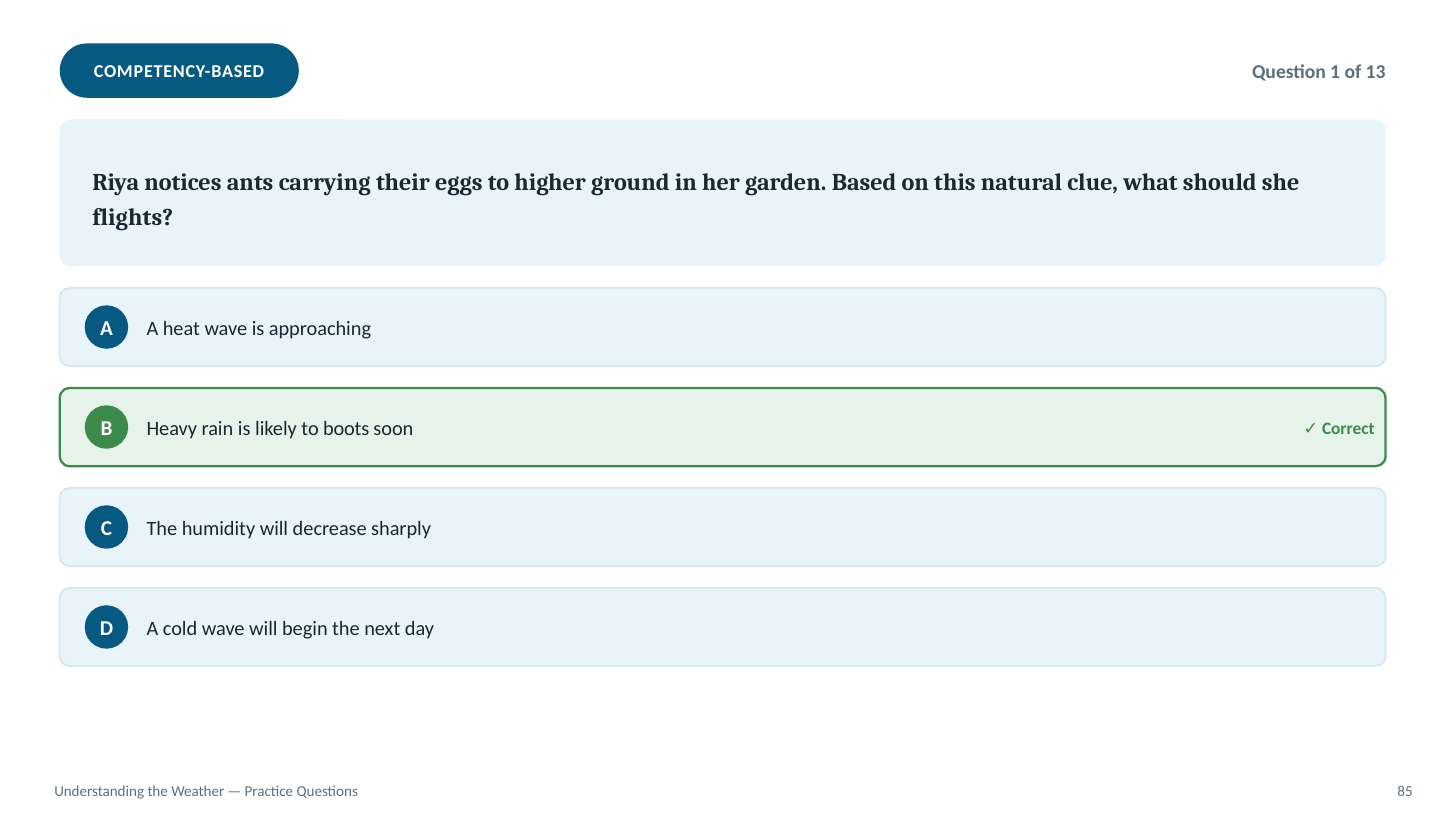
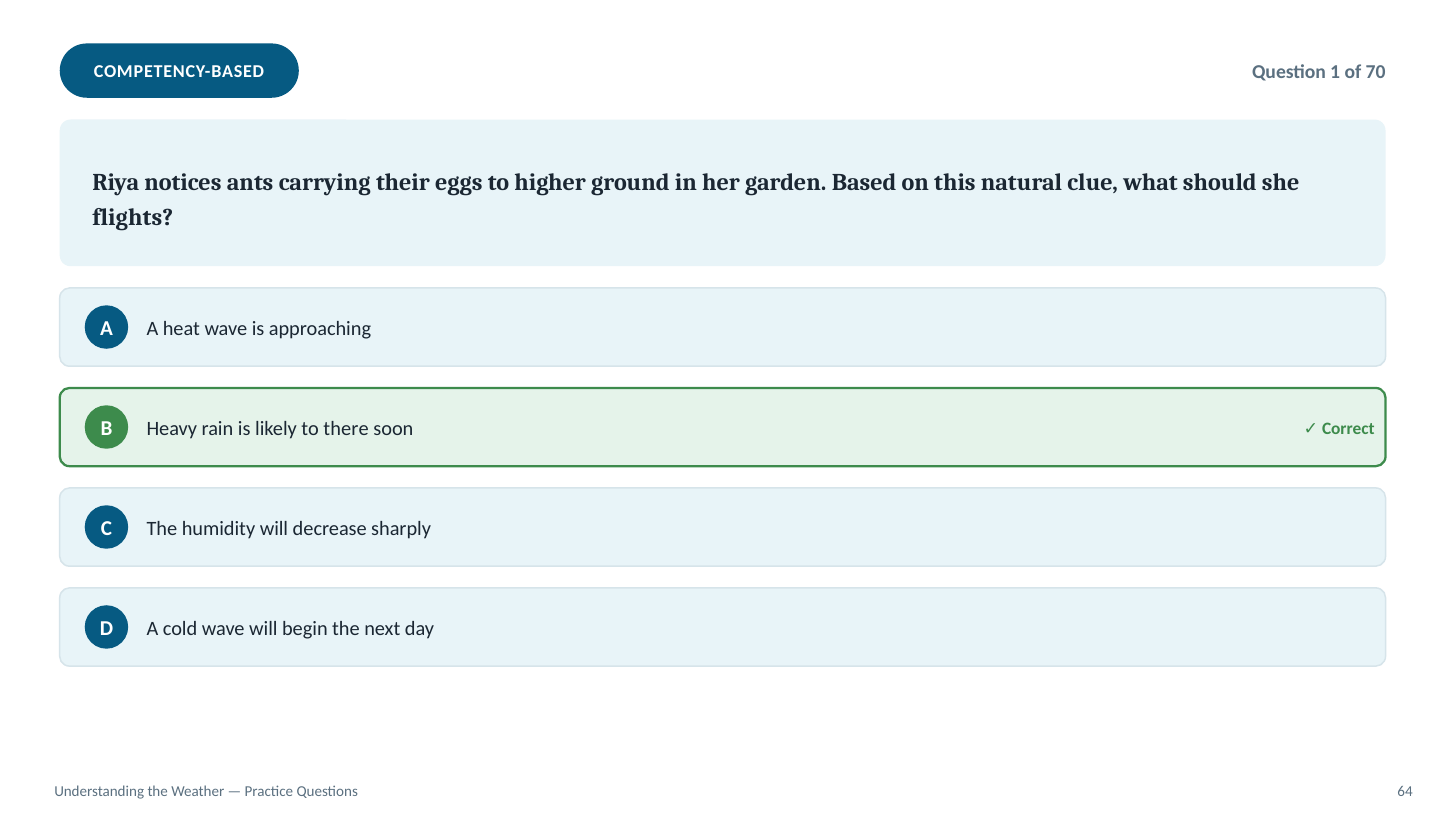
13: 13 -> 70 (1376, 72)
boots: boots -> there (346, 429)
85: 85 -> 64 (1405, 791)
